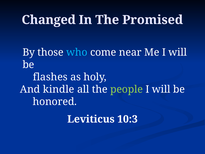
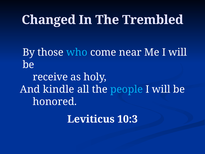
Promised: Promised -> Trembled (153, 20)
flashes: flashes -> receive (50, 77)
people colour: light green -> light blue (127, 89)
